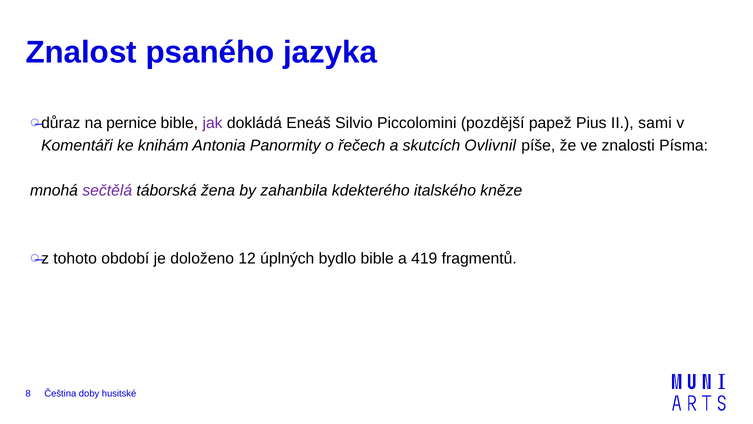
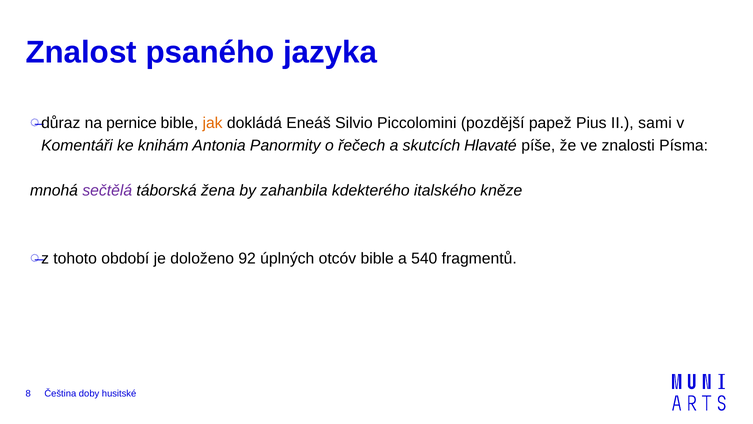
jak colour: purple -> orange (213, 123)
Ovlivnil: Ovlivnil -> Hlavaté (490, 145)
12: 12 -> 92 (247, 258)
bydlo: bydlo -> otcóv (337, 258)
419: 419 -> 540 (424, 258)
